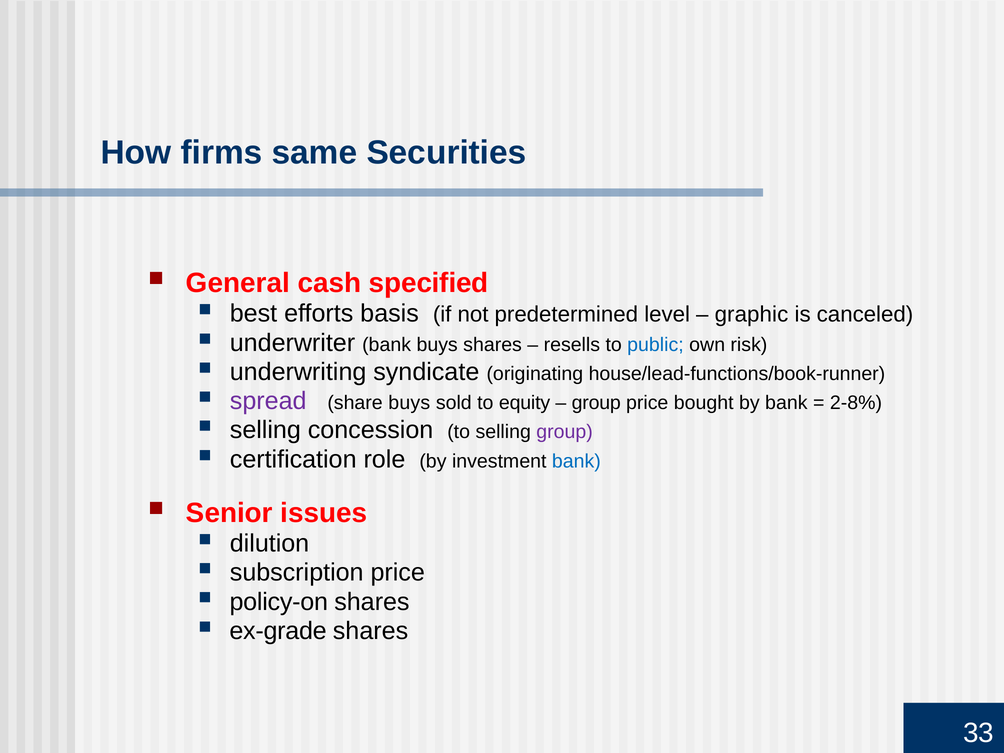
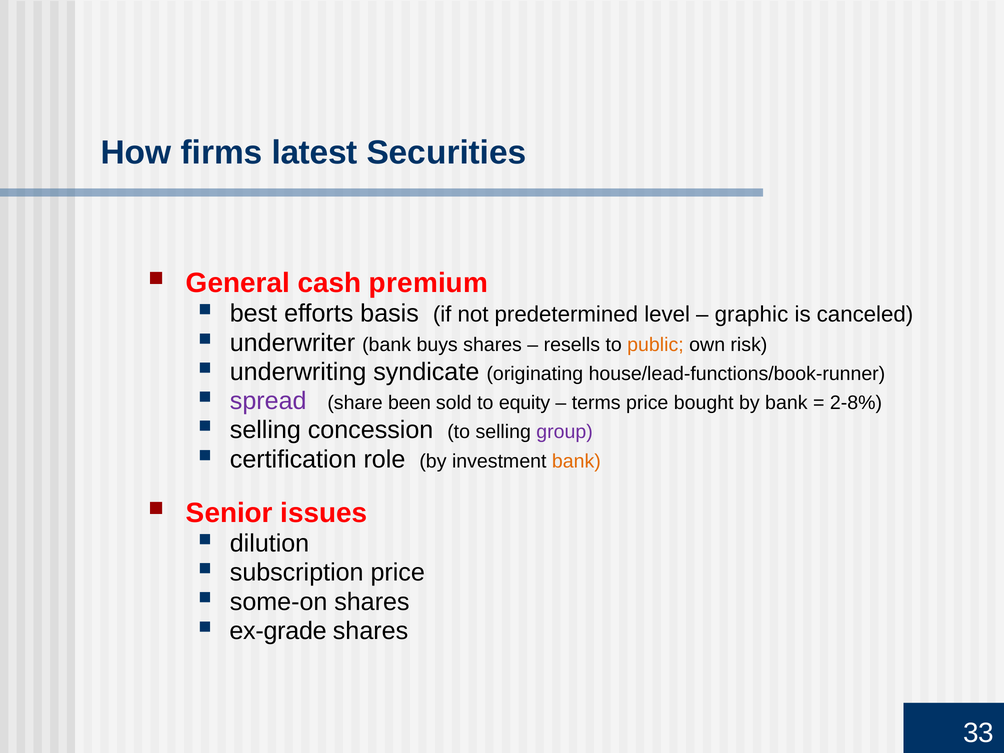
same: same -> latest (315, 153)
specified: specified -> premium (429, 283)
public colour: blue -> orange (655, 345)
share buys: buys -> been (409, 403)
group: group -> terms (596, 403)
bank colour: blue -> orange (576, 461)
policy-on: policy-on -> some-on (279, 602)
